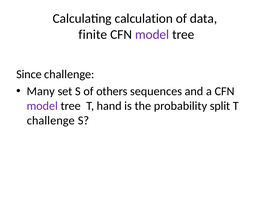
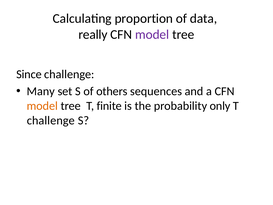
calculation: calculation -> proportion (144, 18)
finite: finite -> really (93, 34)
model colour: purple -> orange (42, 106)
hand: hand -> finite (109, 106)
split: split -> only (220, 106)
